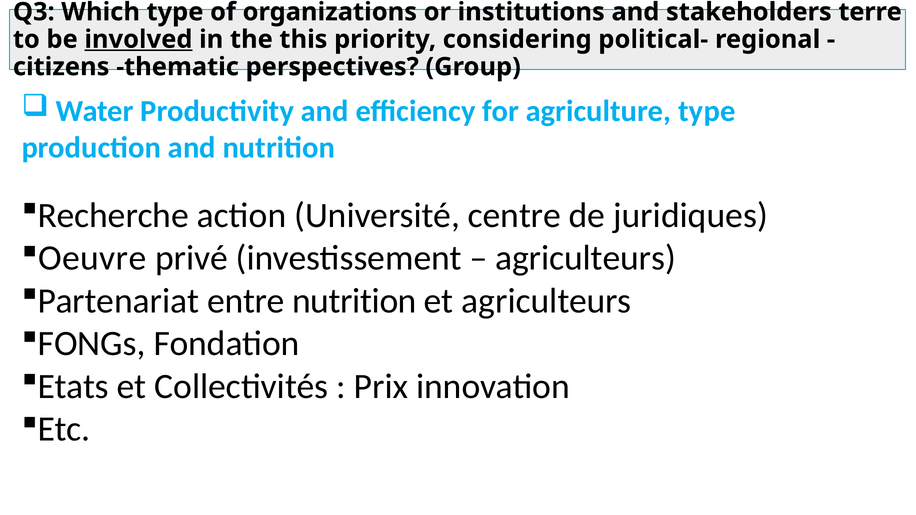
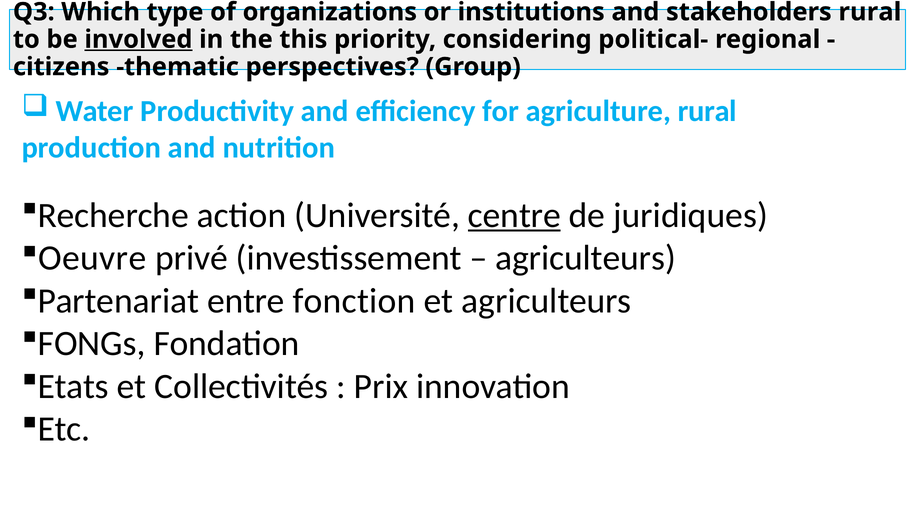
stakeholders terre: terre -> rural (870, 12)
agriculture type: type -> rural (707, 111)
centre underline: none -> present (514, 215)
entre nutrition: nutrition -> fonction (354, 301)
